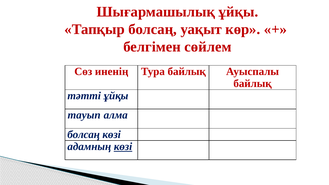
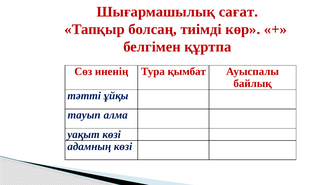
Шығармашылық ұйқы: ұйқы -> сағат (238, 12)
уақыт: уақыт -> тиімді (201, 29)
сөйлем: сөйлем -> құртпа (208, 47)
Тура байлық: байлық -> қымбат (187, 72)
болсаң: болсаң -> уақыт (84, 135)
көзі underline: present -> none (123, 147)
